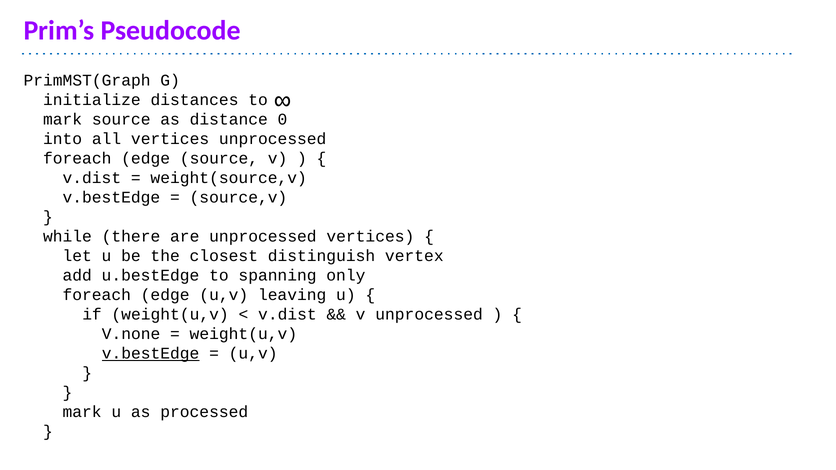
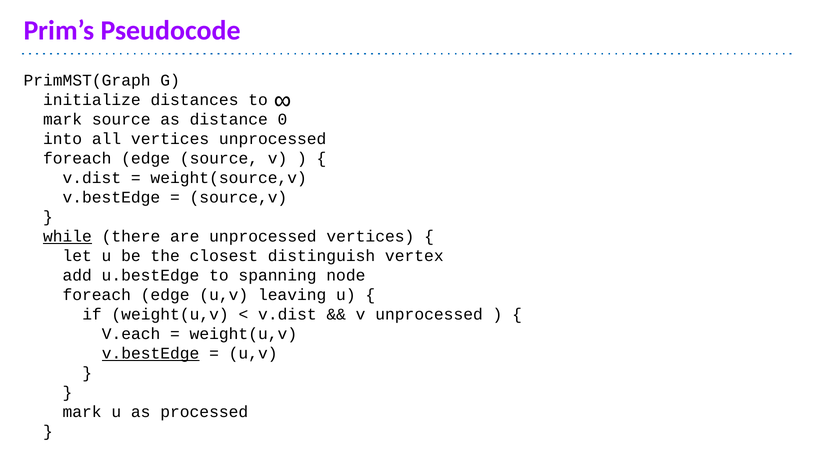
while underline: none -> present (67, 236)
only: only -> node (346, 275)
V.none: V.none -> V.each (131, 334)
